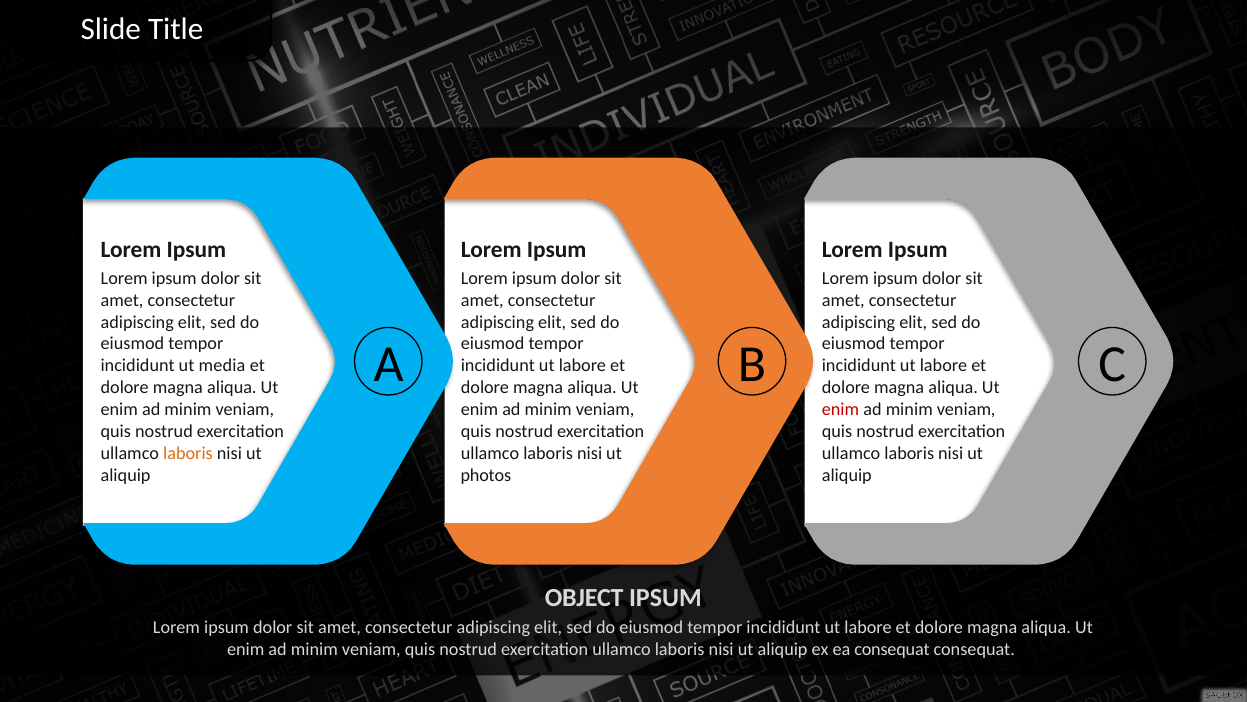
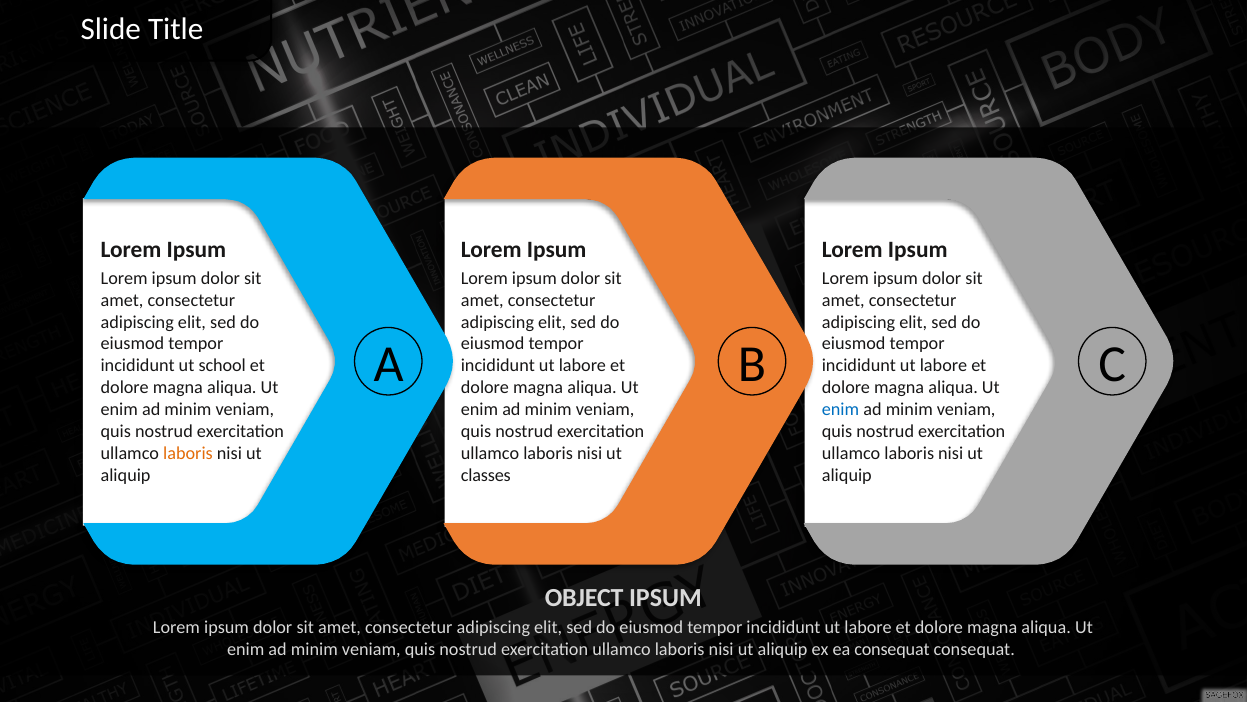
media: media -> school (222, 366)
enim colour: red -> blue (841, 409)
photos: photos -> classes (486, 475)
